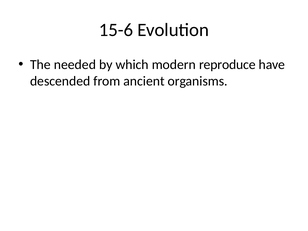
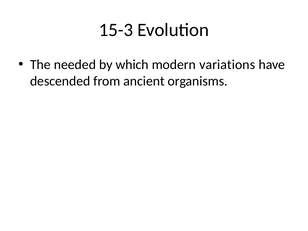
15-6: 15-6 -> 15-3 (116, 30)
reproduce: reproduce -> variations (227, 65)
